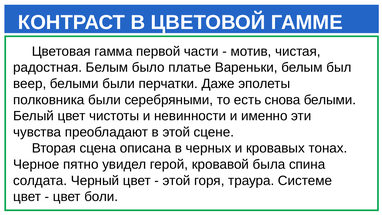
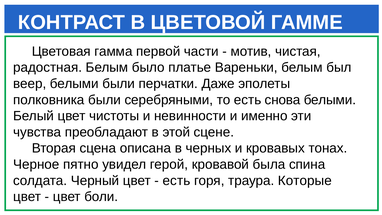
этой: этой -> есть (176, 180)
Системе: Системе -> Которые (305, 180)
